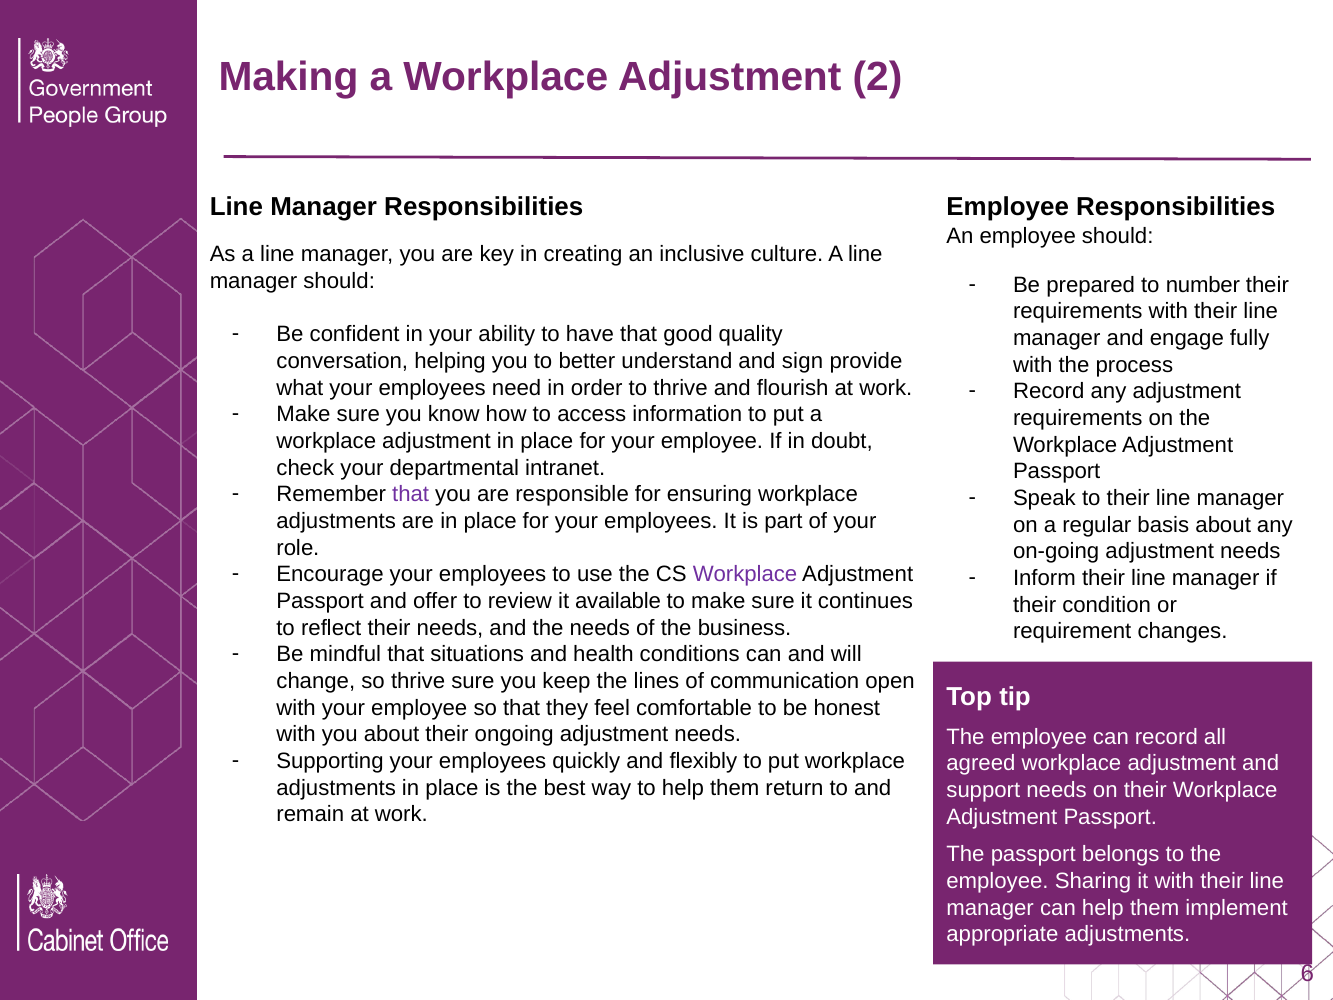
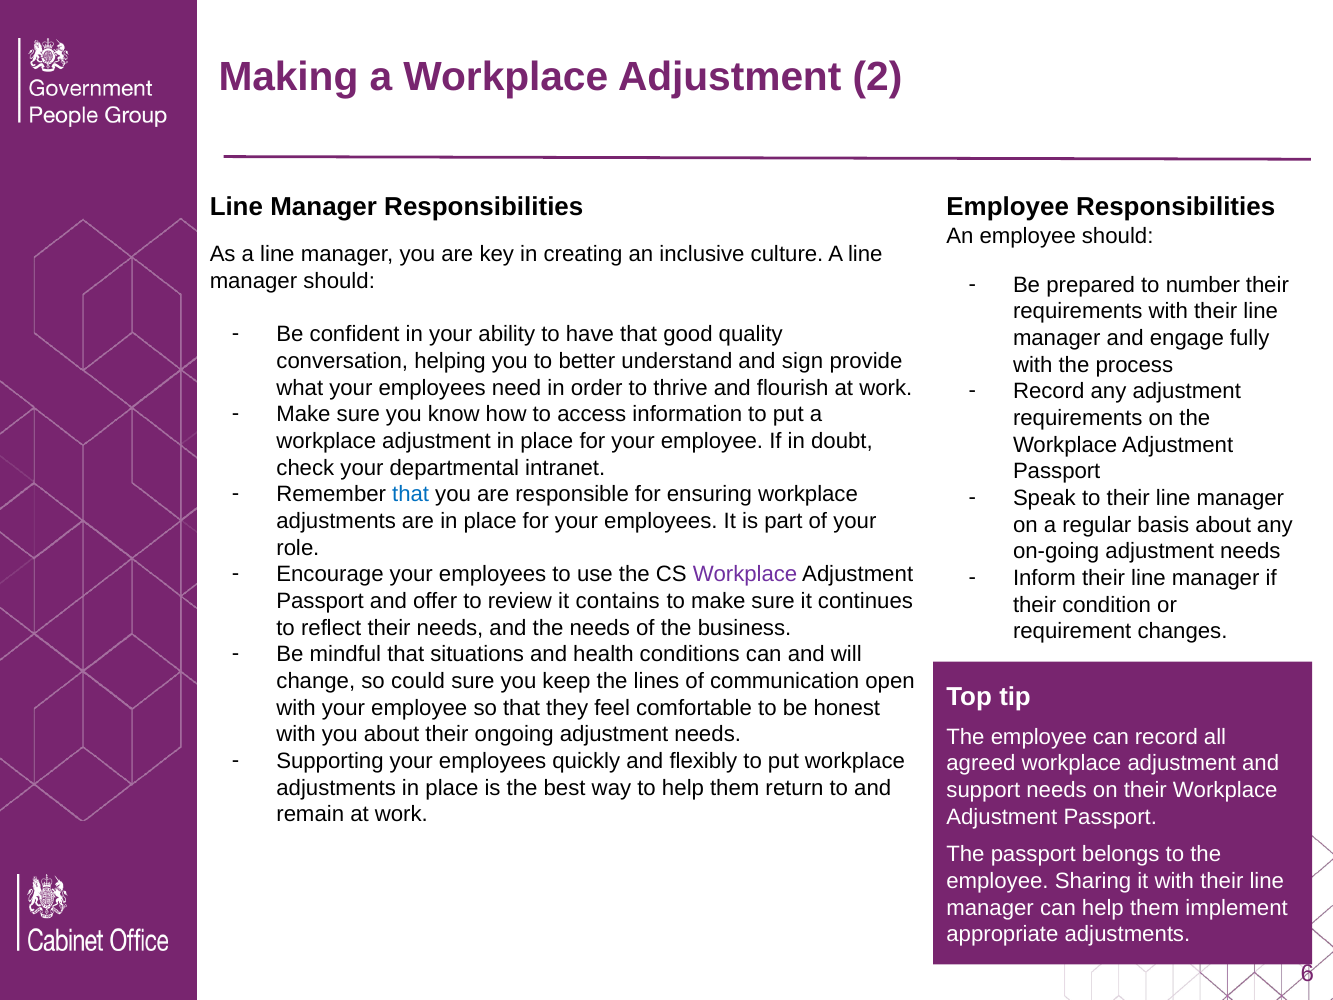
that colour: purple -> blue (411, 494)
available: available -> contains (618, 601)
so thrive: thrive -> could (418, 681)
